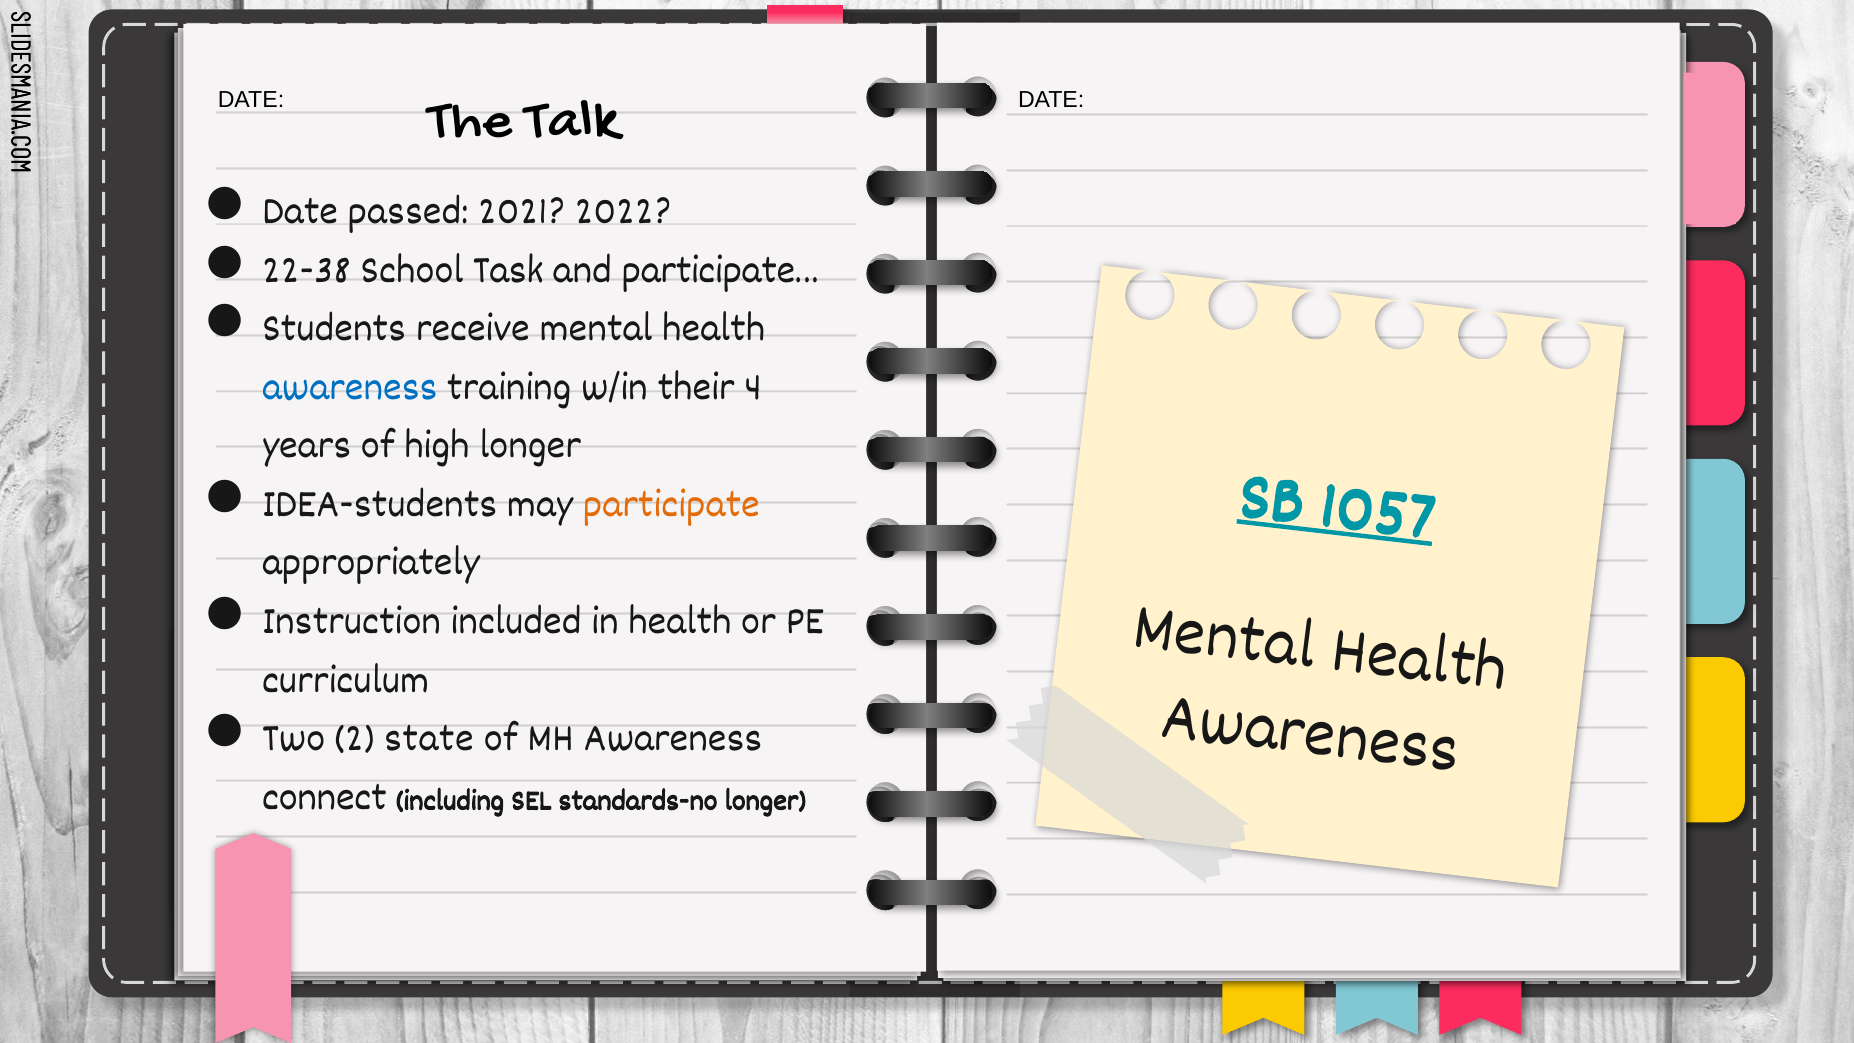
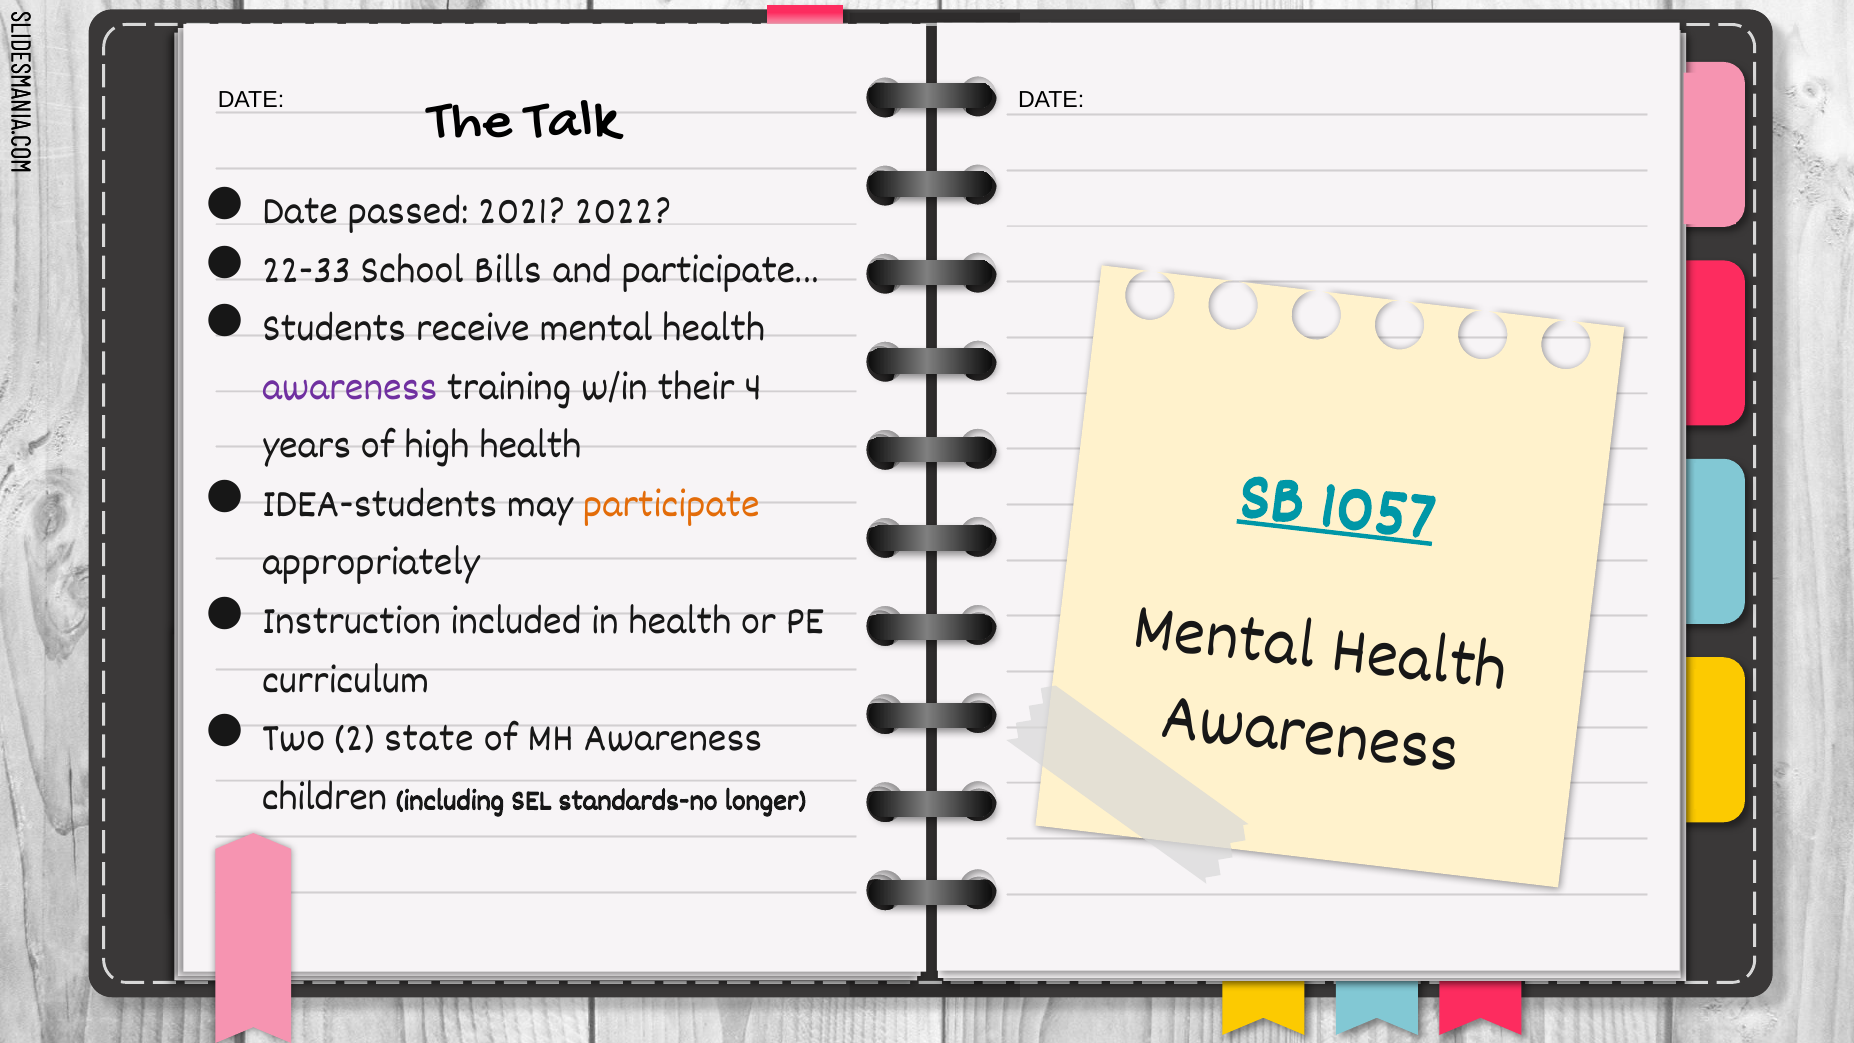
22-38: 22-38 -> 22-33 (307, 268)
Task: Task -> Bills (508, 268)
awareness colour: blue -> purple (350, 385)
high longer: longer -> health (530, 444)
connect: connect -> children (324, 795)
